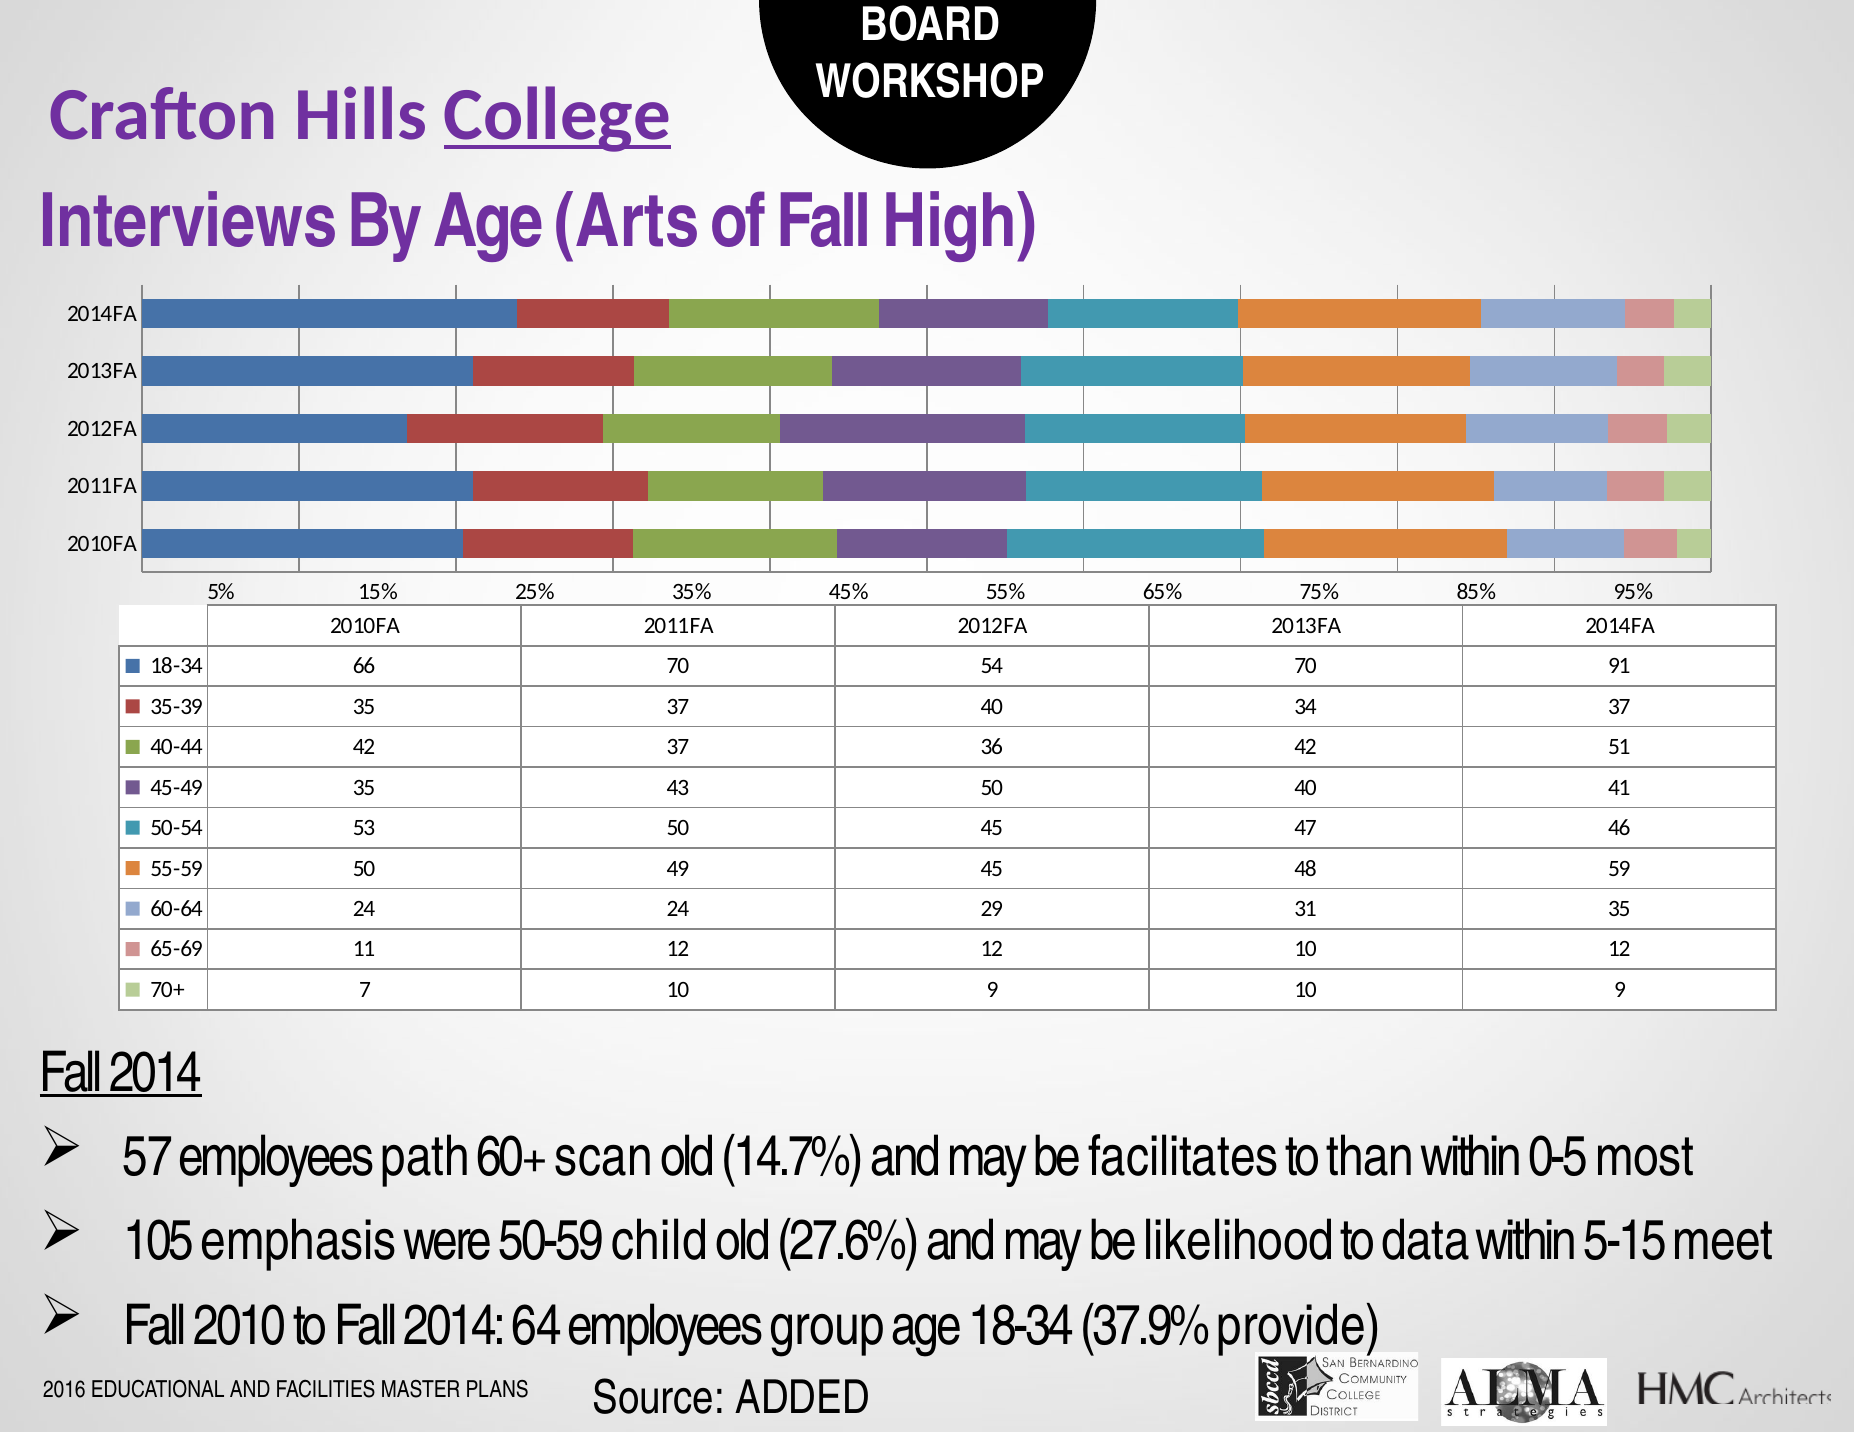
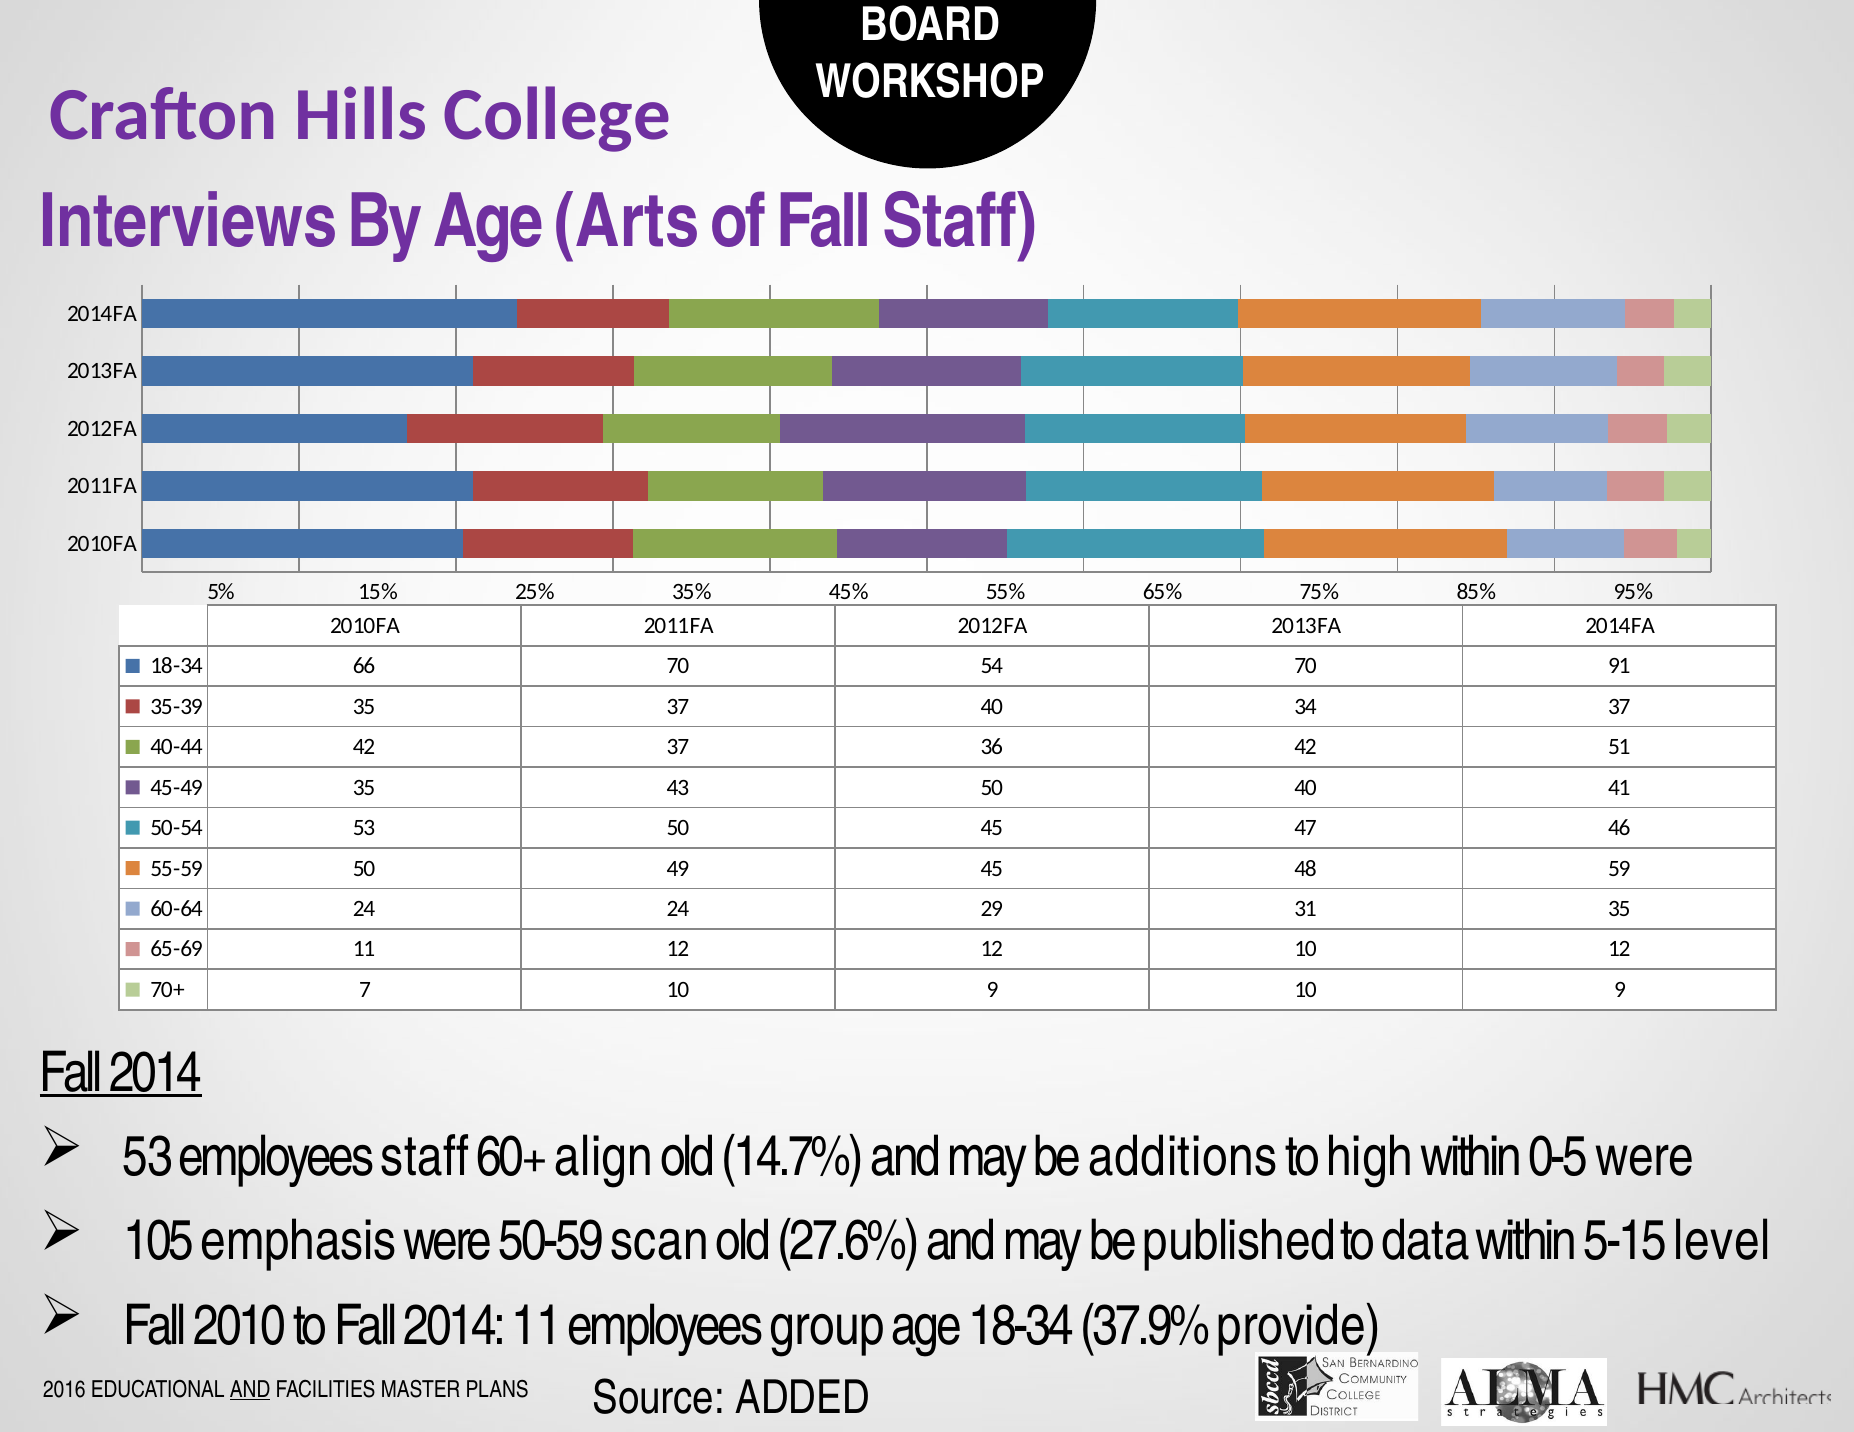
College underline: present -> none (557, 115)
Fall High: High -> Staff (960, 222)
57: 57 -> 53 (148, 1158)
employees path: path -> staff (425, 1158)
scan: scan -> align (604, 1158)
facilitates: facilitates -> additions (1183, 1158)
than: than -> high (1370, 1158)
0-5 most: most -> were (1645, 1158)
child: child -> scan (660, 1242)
likelihood: likelihood -> published (1239, 1242)
meet: meet -> level (1722, 1242)
2014 64: 64 -> 11 (537, 1326)
AND underline: none -> present (250, 1390)
